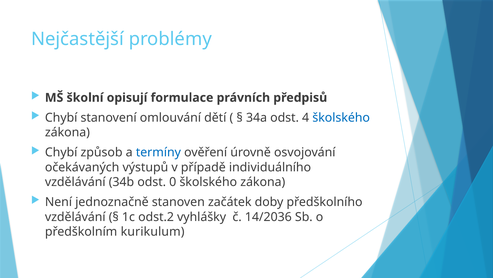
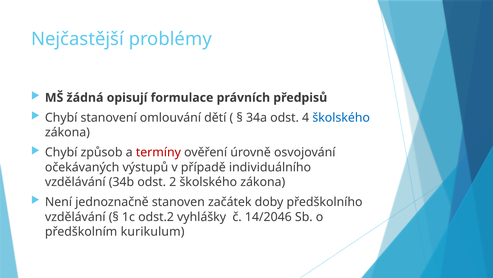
školní: školní -> žádná (85, 97)
termíny colour: blue -> red (158, 152)
0: 0 -> 2 (173, 182)
14/2036: 14/2036 -> 14/2046 (268, 216)
